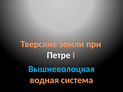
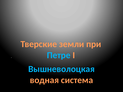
Петре colour: white -> light blue (59, 55)
